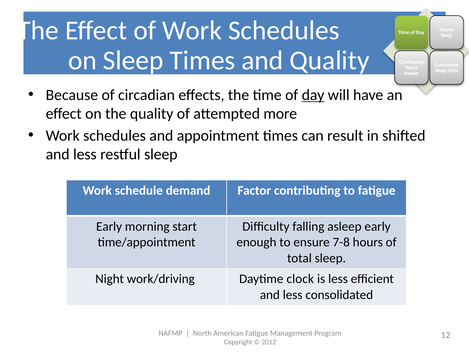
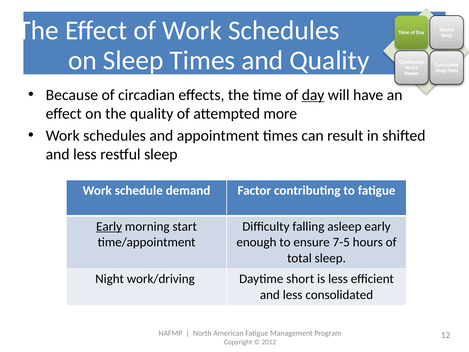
Early underline: none -> present (109, 226)
7-8: 7-8 -> 7-5 (341, 242)
clock: clock -> short (300, 279)
